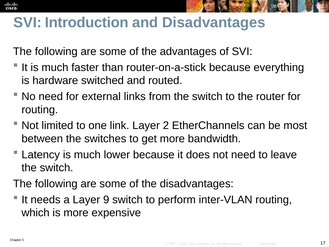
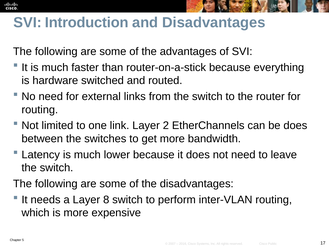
be most: most -> does (295, 125)
9: 9 -> 8 (106, 199)
